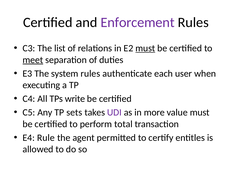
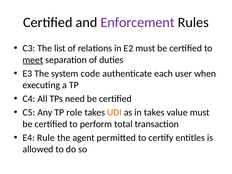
must underline: present -> none (145, 48)
system rules: rules -> code (90, 73)
write: write -> need (75, 99)
sets: sets -> role (74, 112)
UDI colour: purple -> orange (114, 112)
in more: more -> takes (154, 112)
